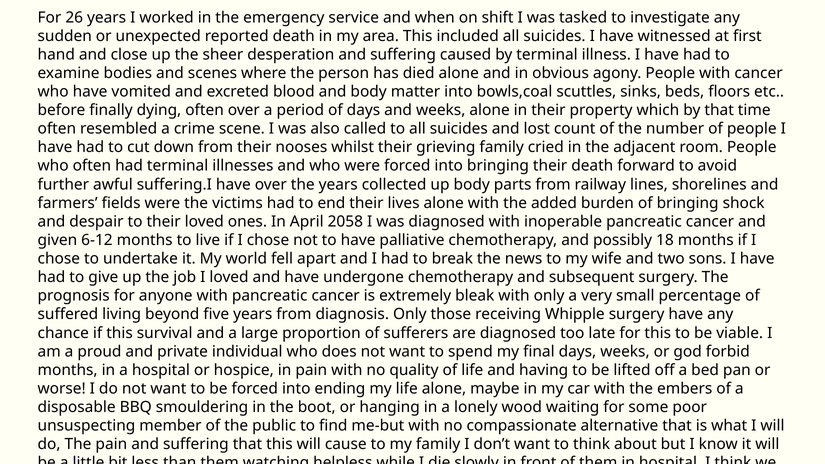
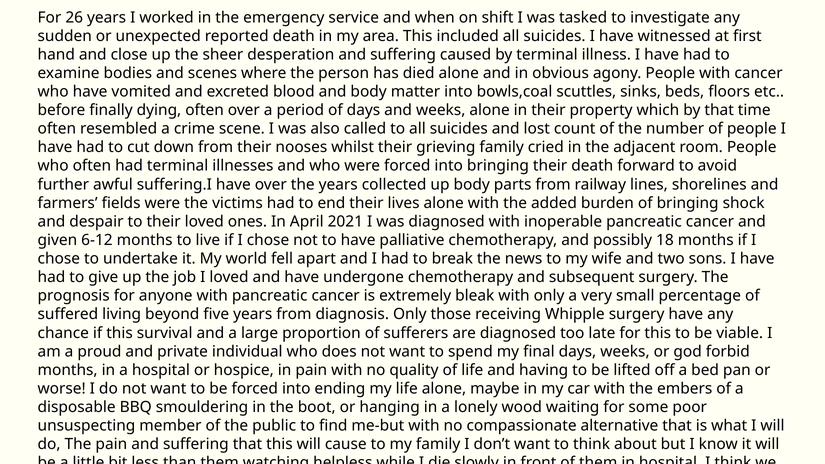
2058: 2058 -> 2021 (345, 222)
